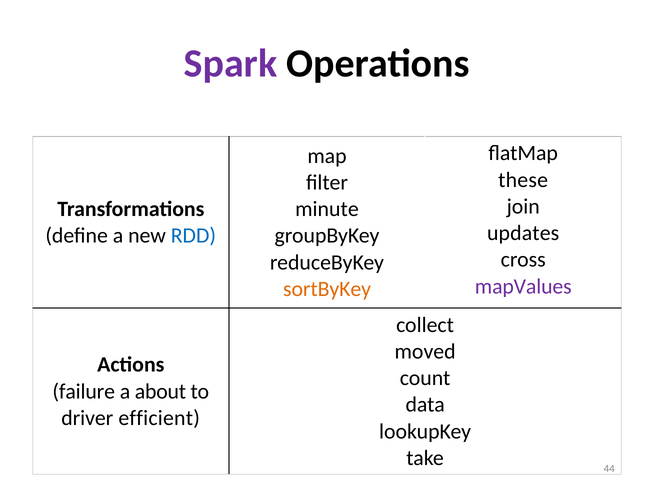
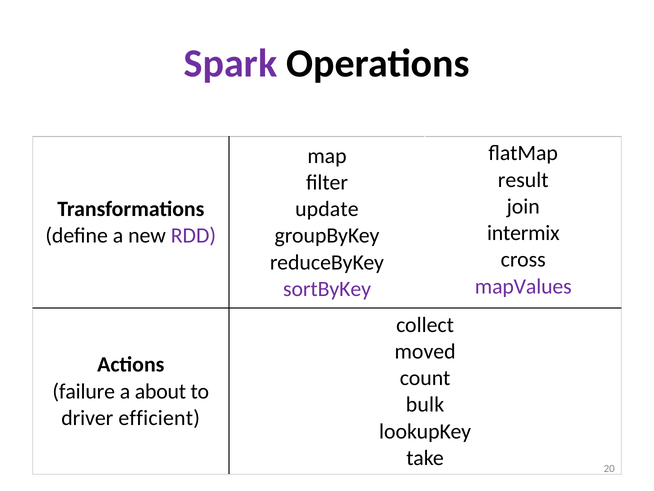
these: these -> result (523, 180)
minute: minute -> update (327, 209)
updates: updates -> intermix (523, 233)
RDD colour: blue -> purple (193, 235)
sortByKey colour: orange -> purple (327, 289)
data: data -> bulk (425, 404)
44: 44 -> 20 (609, 468)
